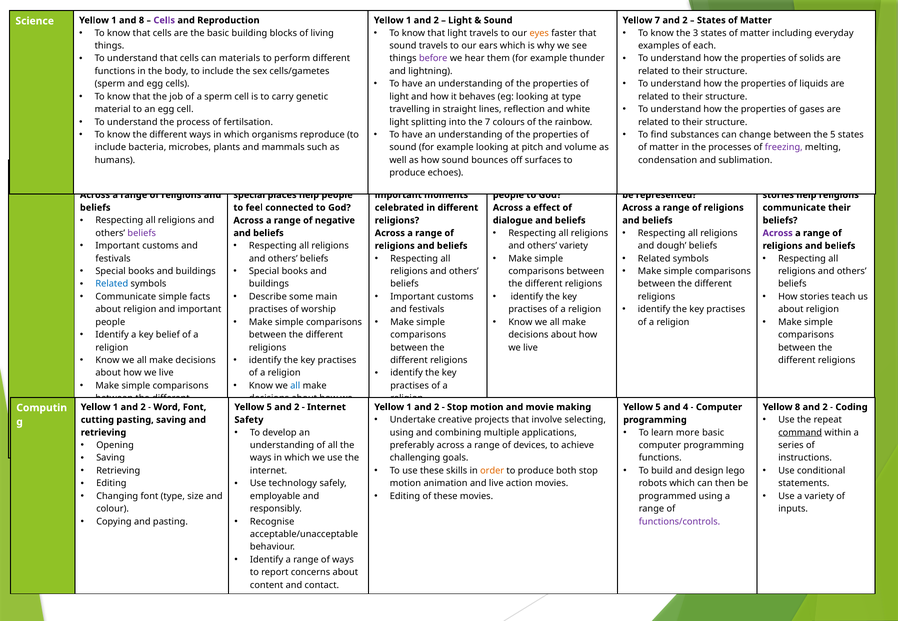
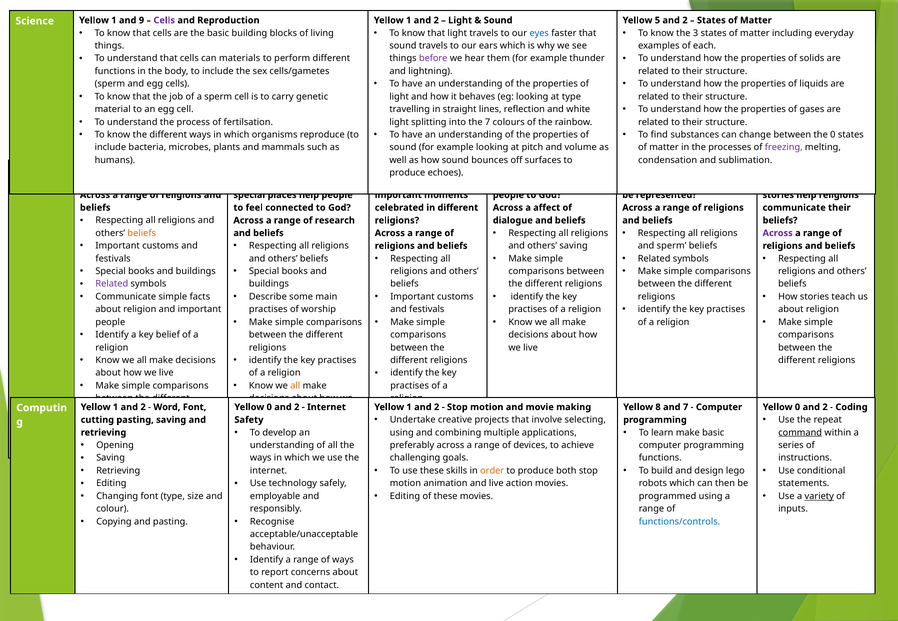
Yellow 7: 7 -> 5 (657, 20)
and 8: 8 -> 9 (141, 20)
eyes colour: orange -> blue (539, 33)
the 5: 5 -> 0 (833, 135)
effect: effect -> affect (547, 208)
negative: negative -> research (335, 221)
beliefs colour: purple -> orange (142, 233)
others variety: variety -> saving (574, 246)
and dough: dough -> sperm (672, 246)
Related colour: blue -> purple (112, 284)
all colour: blue -> orange (295, 386)
5: 5 -> 0 (269, 408)
5: 5 -> 8 (658, 408)
and 4: 4 -> 7 (686, 408)
8: 8 -> 0 (797, 408)
learn more: more -> make (688, 433)
variety underline: none -> present (819, 497)
functions/controls colour: purple -> blue (679, 522)
